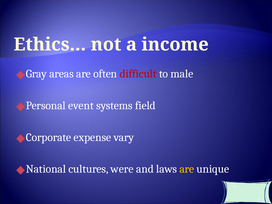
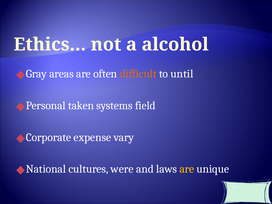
income: income -> alcohol (175, 45)
difficult colour: red -> orange (138, 74)
male: male -> until (182, 74)
event: event -> taken (81, 106)
